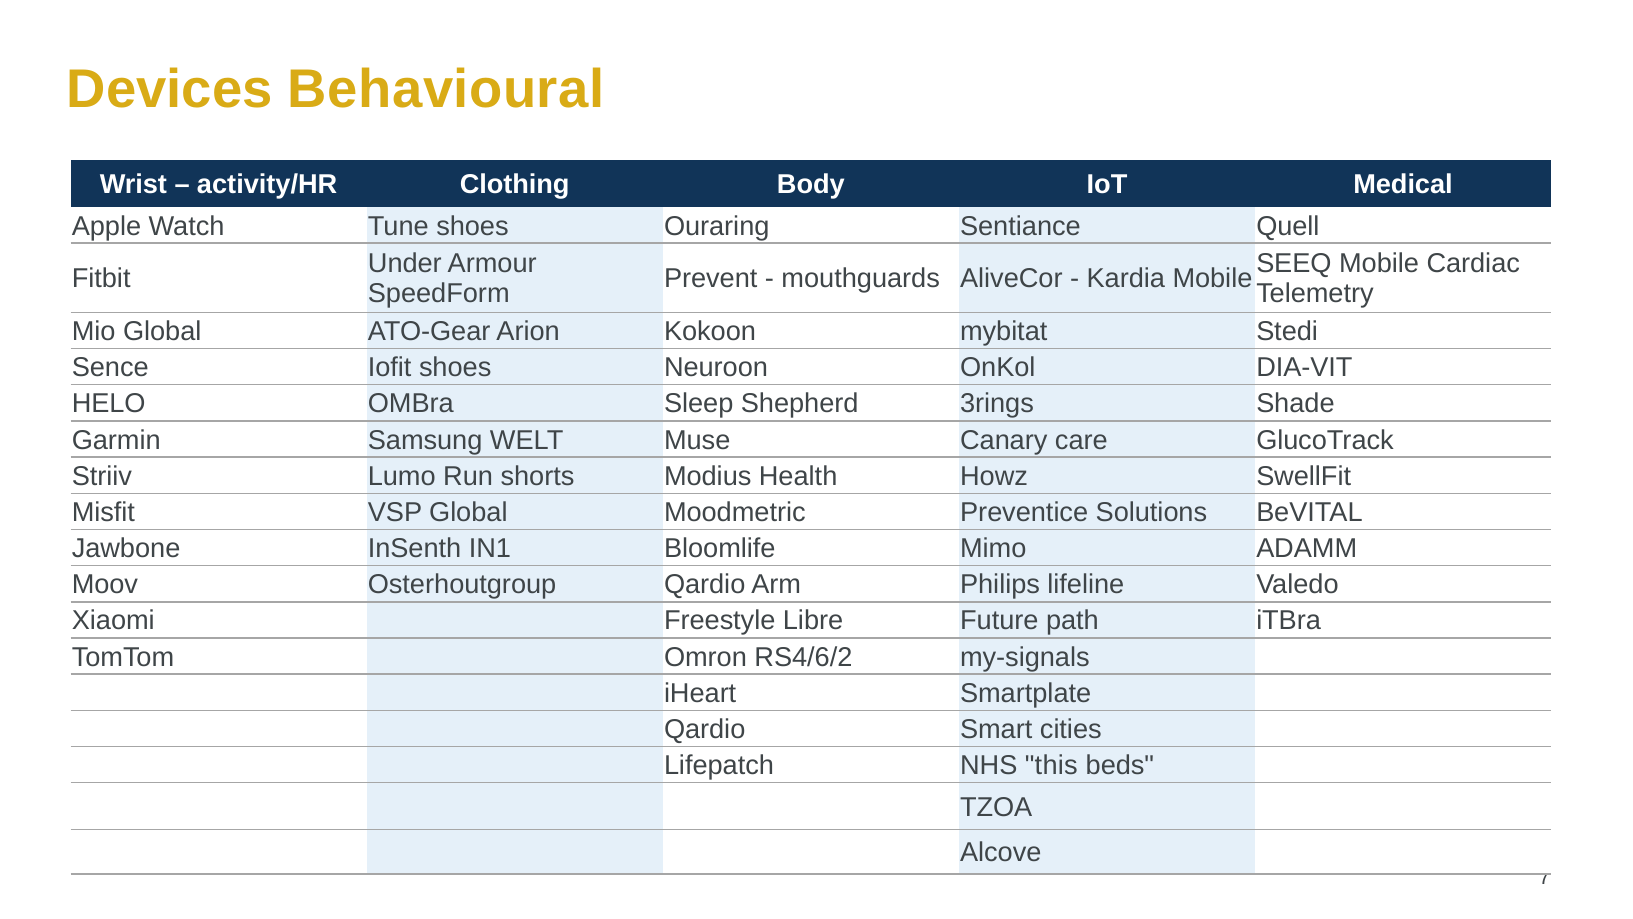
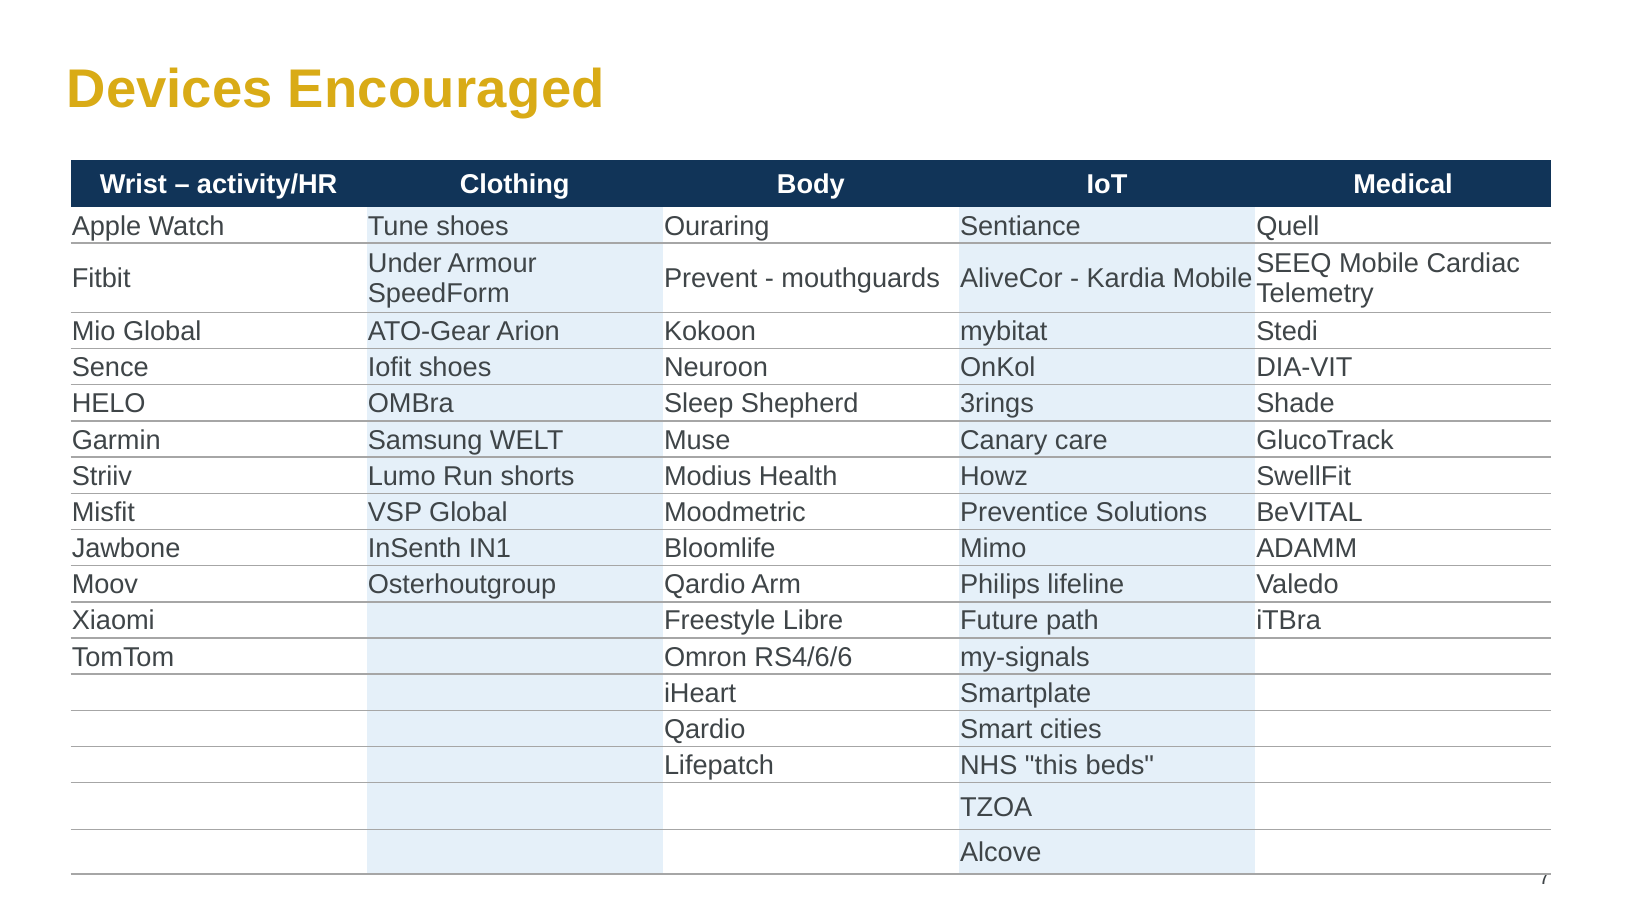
Behavioural: Behavioural -> Encouraged (446, 90)
RS4/6/2: RS4/6/2 -> RS4/6/6 (803, 657)
